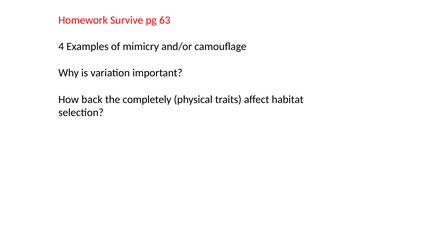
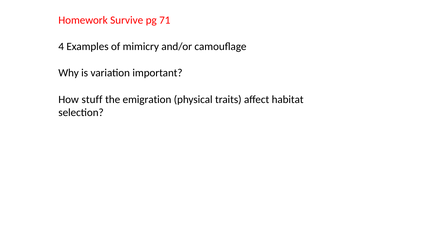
63: 63 -> 71 (165, 20)
back: back -> stuff (92, 99)
completely: completely -> emigration (147, 99)
